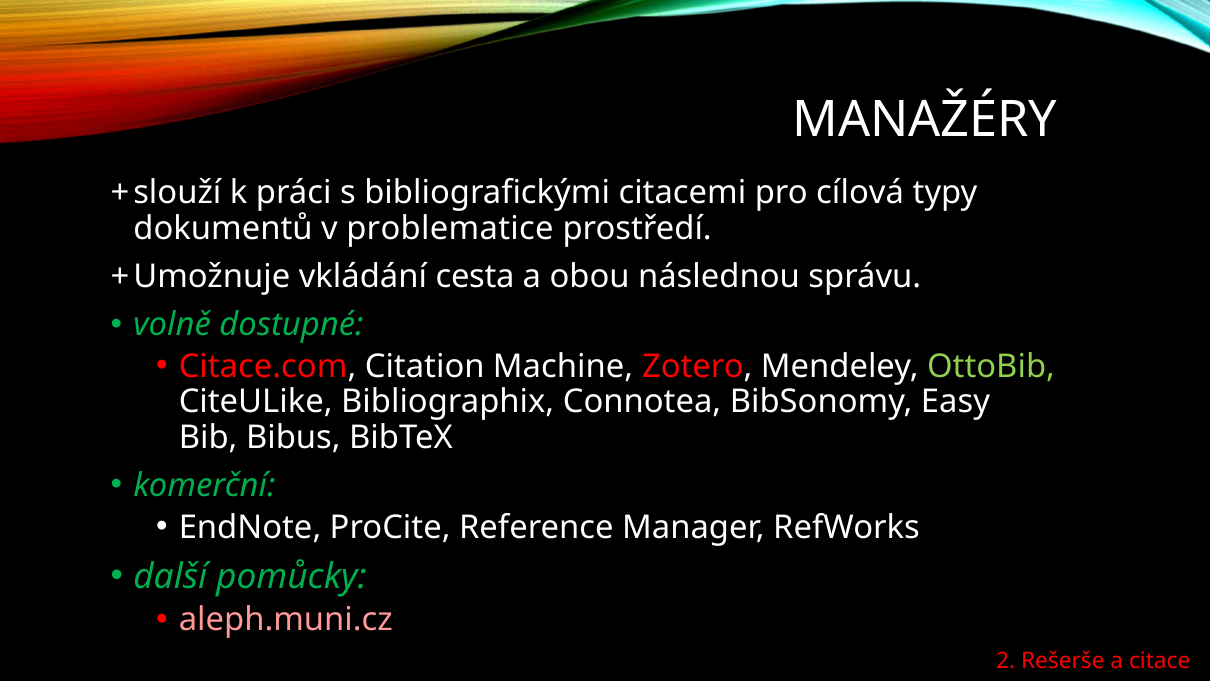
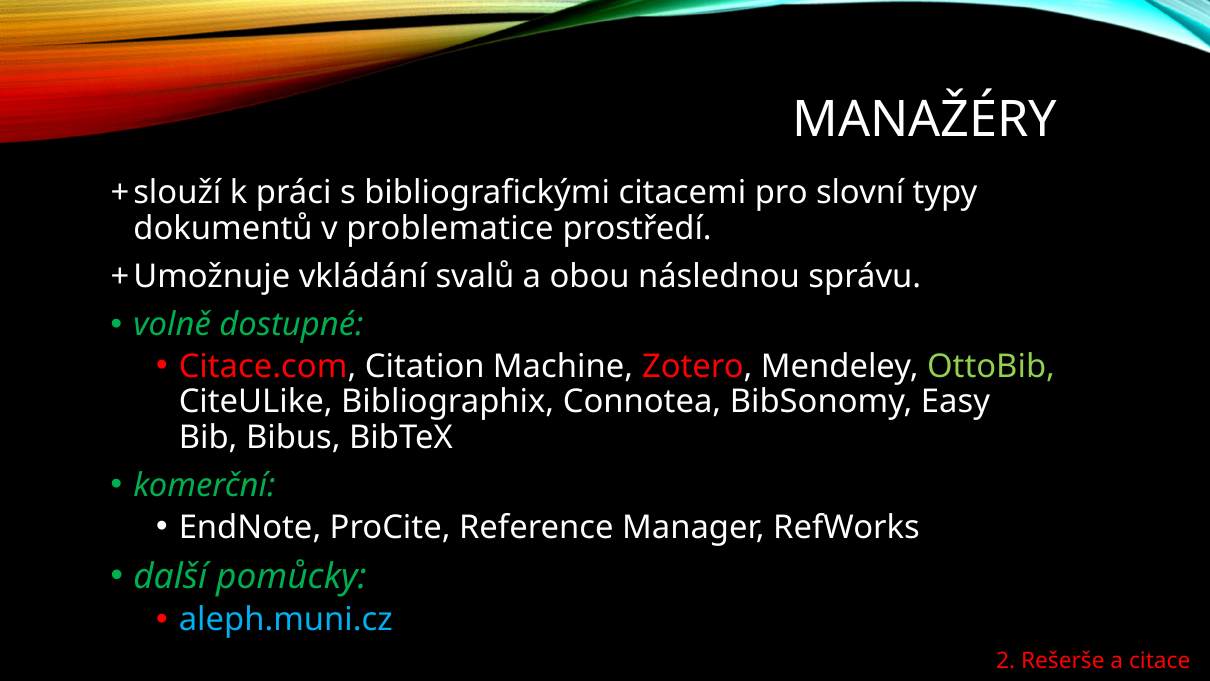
cílová: cílová -> slovní (860, 193)
cesta: cesta -> svalů (475, 276)
aleph.muni.cz colour: pink -> light blue (286, 619)
